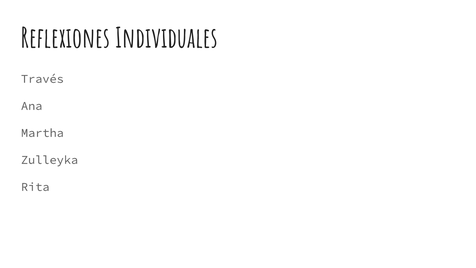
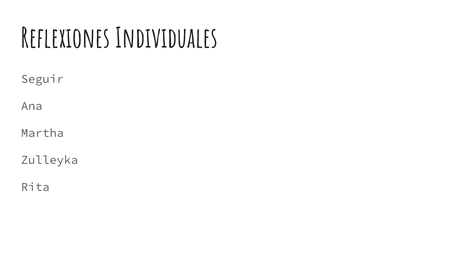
Través: Través -> Seguir (42, 79)
